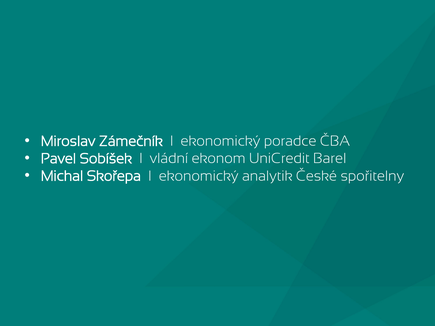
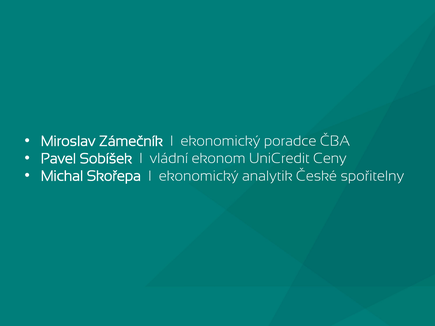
Barel: Barel -> Ceny (330, 159)
